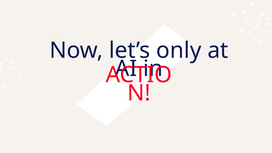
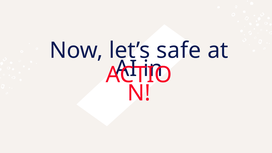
only: only -> safe (179, 50)
